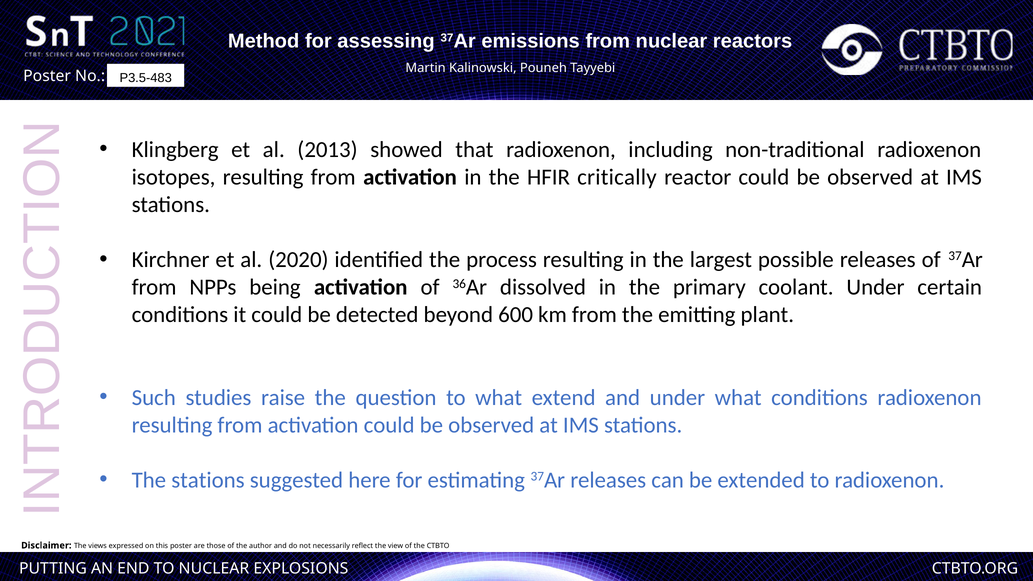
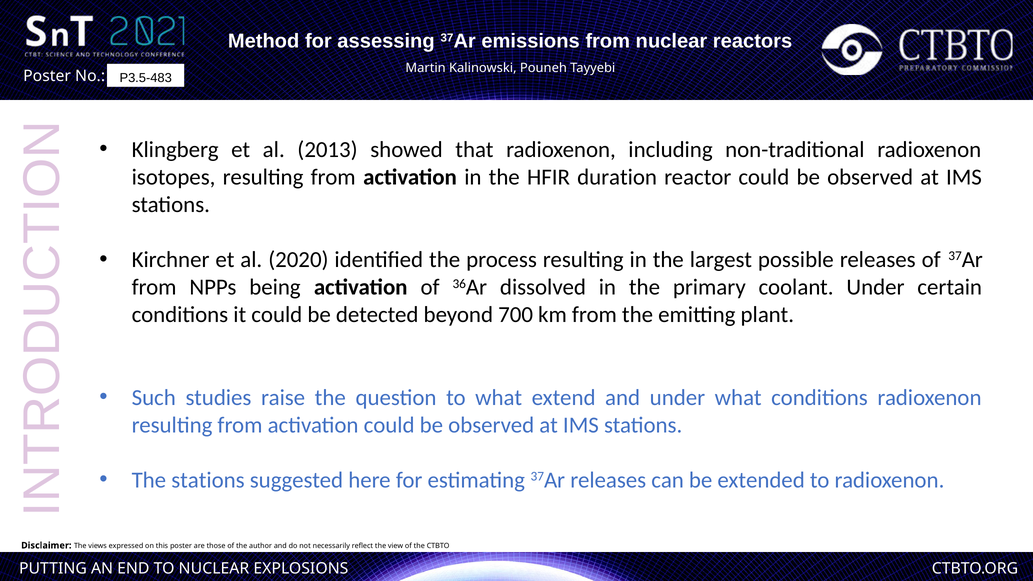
critically: critically -> duration (617, 177)
600: 600 -> 700 (516, 315)
